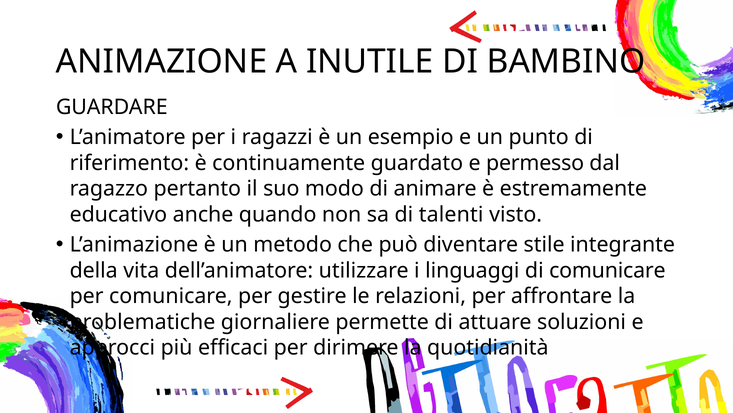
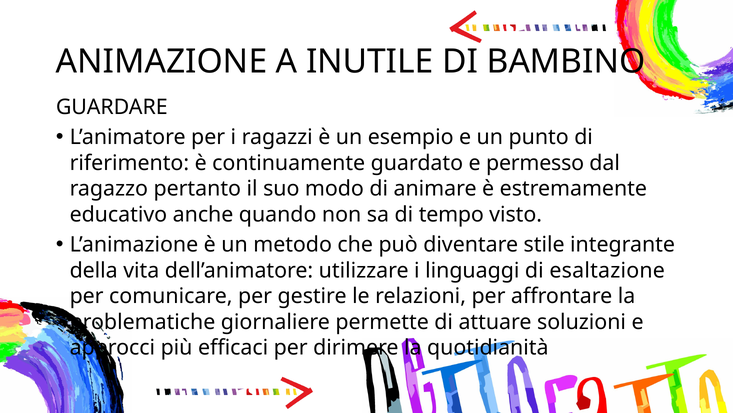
talenti: talenti -> tempo (451, 214)
di comunicare: comunicare -> esaltazione (607, 270)
